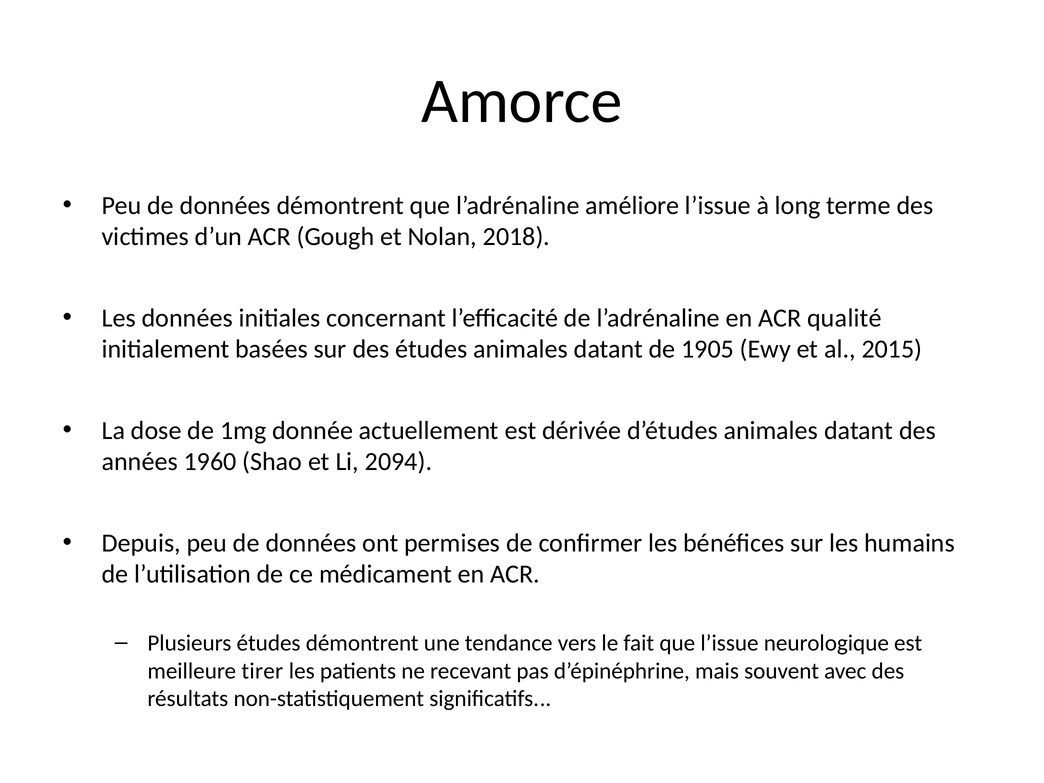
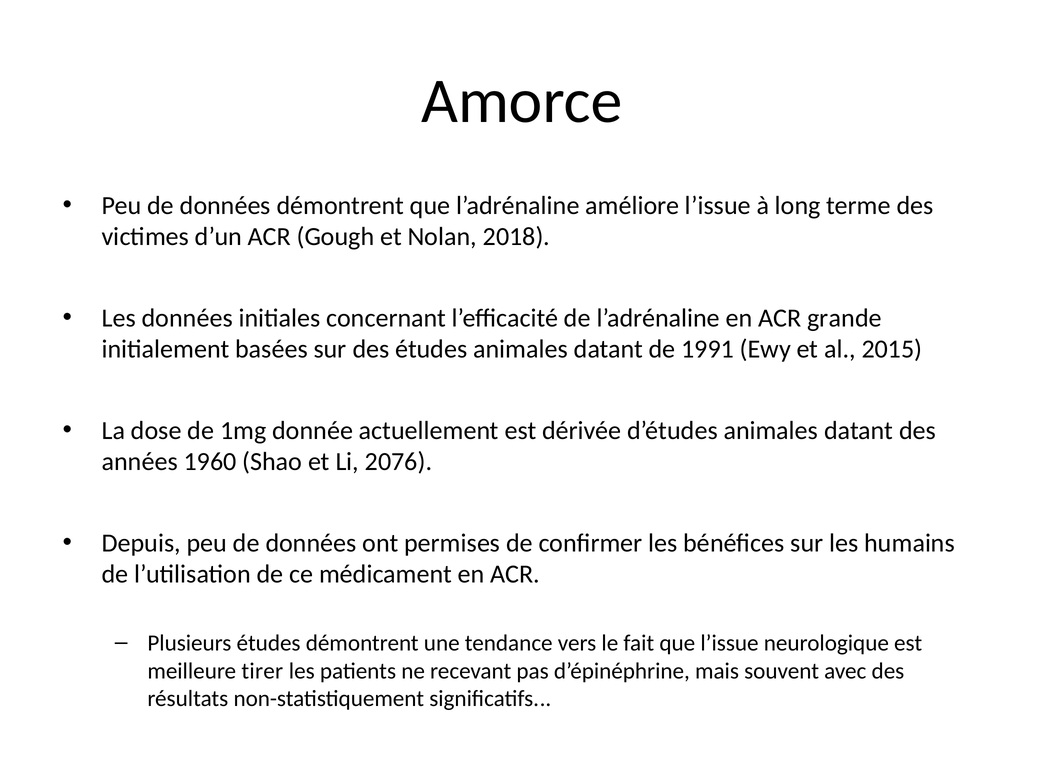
qualité: qualité -> grande (845, 318)
1905: 1905 -> 1991 (708, 349)
2094: 2094 -> 2076 (399, 462)
